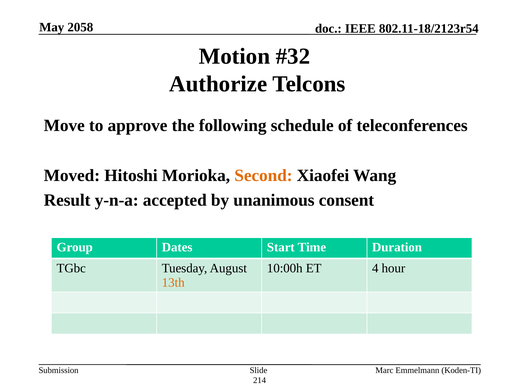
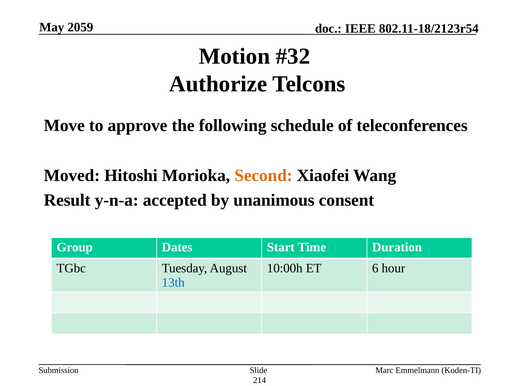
2058: 2058 -> 2059 (80, 27)
4: 4 -> 6 (375, 268)
13th colour: orange -> blue (173, 283)
